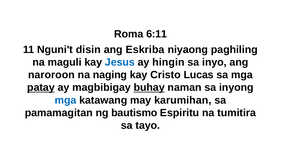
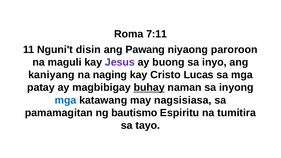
6:11: 6:11 -> 7:11 (157, 34)
Eskriba: Eskriba -> Pawang (145, 50)
paghiling: paghiling -> paroroon (234, 50)
Jesus colour: blue -> purple (120, 62)
hingin: hingin -> buong (168, 62)
naroroon: naroroon -> kaniyang (51, 75)
patay underline: present -> none (41, 88)
karumihan: karumihan -> nagsisiasa (183, 100)
